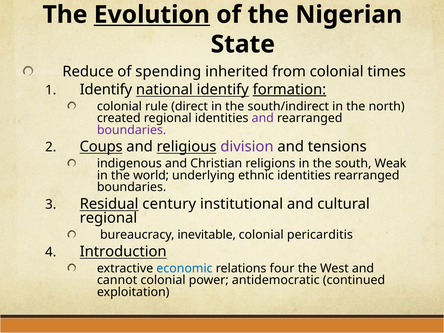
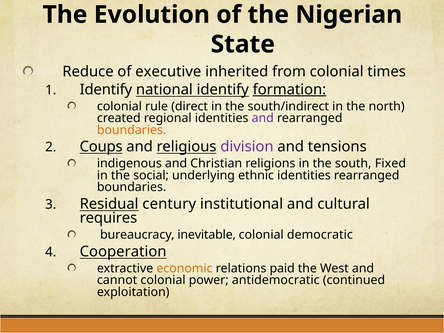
Evolution underline: present -> none (152, 15)
spending: spending -> executive (168, 72)
boundaries colour: purple -> orange (132, 130)
Weak: Weak -> Fixed (390, 164)
world: world -> social (151, 175)
regional: regional -> requires (108, 218)
pericarditis: pericarditis -> democratic (320, 235)
Introduction: Introduction -> Cooperation (123, 252)
economic colour: blue -> orange (184, 268)
four: four -> paid (282, 268)
